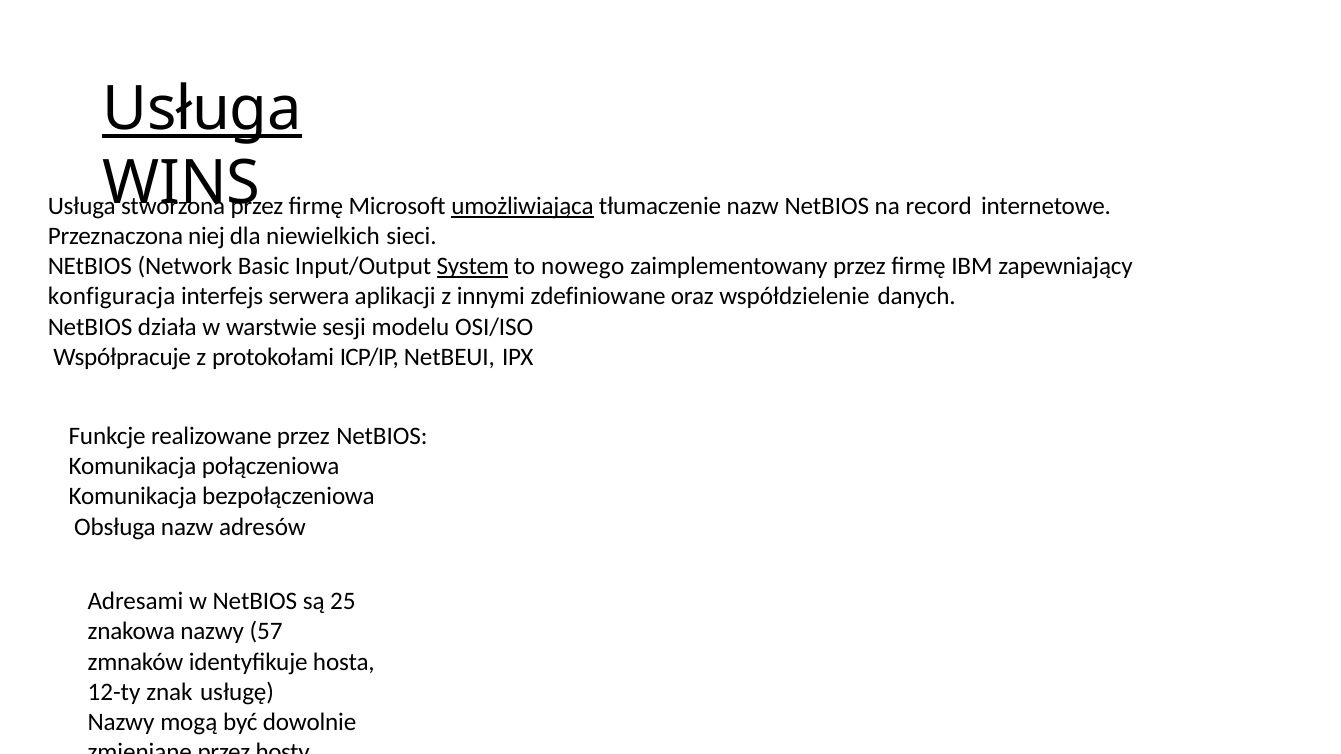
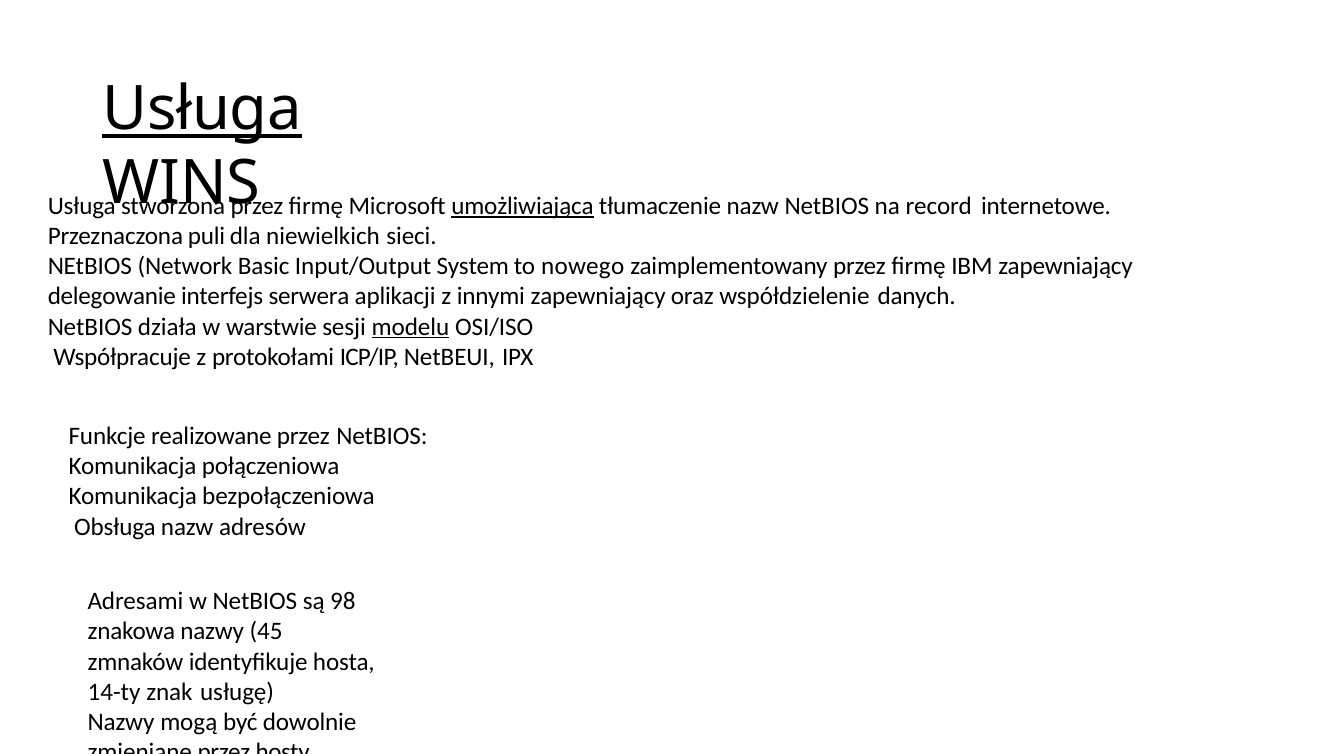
niej: niej -> puli (206, 236)
System underline: present -> none (473, 267)
konfiguracja: konfiguracja -> delegowanie (112, 297)
innymi zdefiniowane: zdefiniowane -> zapewniający (598, 297)
modelu underline: none -> present (410, 327)
25: 25 -> 98 (343, 602)
57: 57 -> 45 (266, 632)
12-ty: 12-ty -> 14-ty (114, 692)
